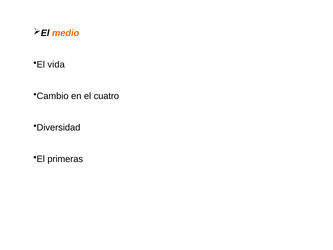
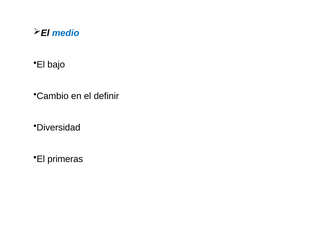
medio colour: orange -> blue (66, 33)
vida: vida -> bajo (56, 65)
cuatro: cuatro -> definir (106, 96)
